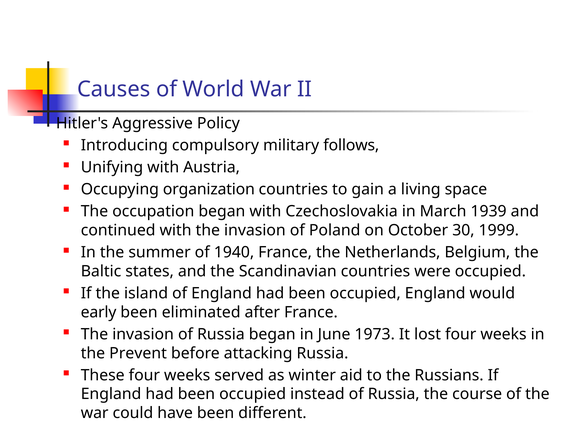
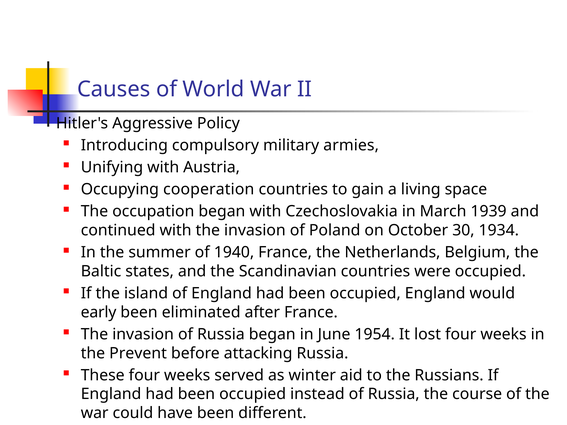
follows: follows -> armies (351, 145)
organization: organization -> cooperation (209, 190)
1999: 1999 -> 1934 (499, 230)
1973: 1973 -> 1954 (375, 334)
